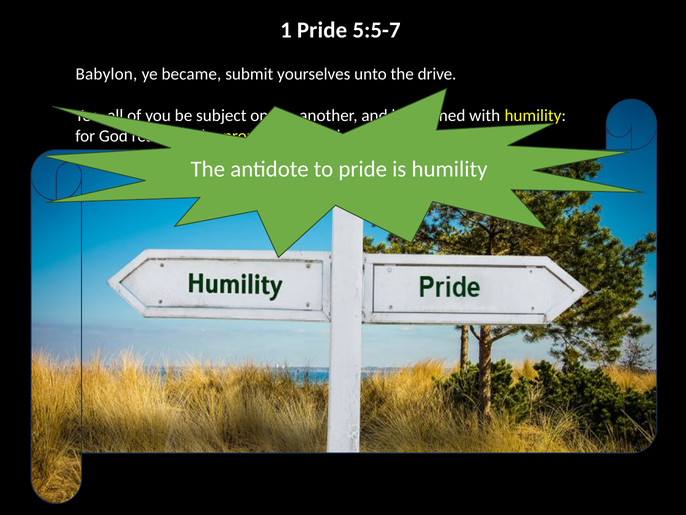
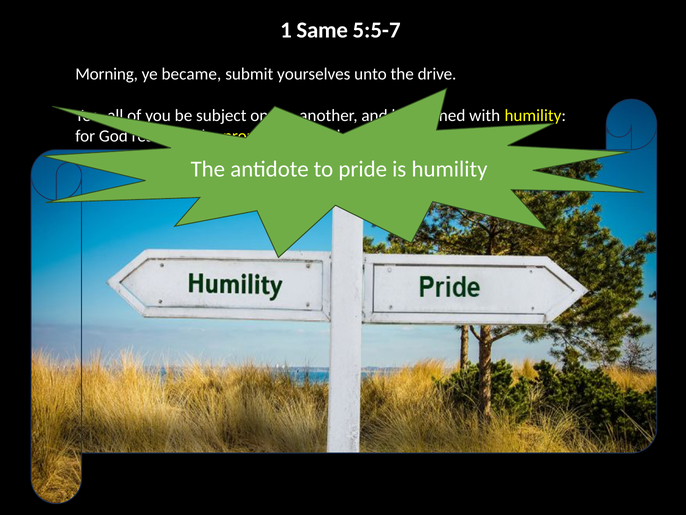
1 Pride: Pride -> Same (322, 30)
Babylon: Babylon -> Morning (107, 74)
